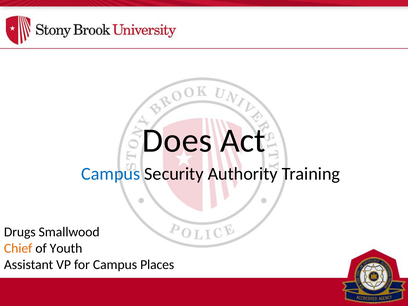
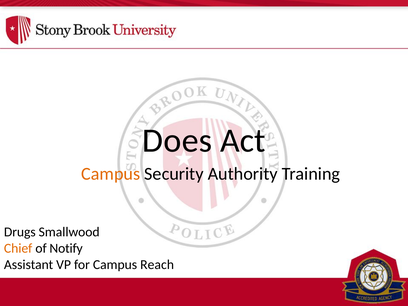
Campus colour: blue -> orange (111, 174)
Youth: Youth -> Notify (66, 248)
Places: Places -> Reach (157, 265)
